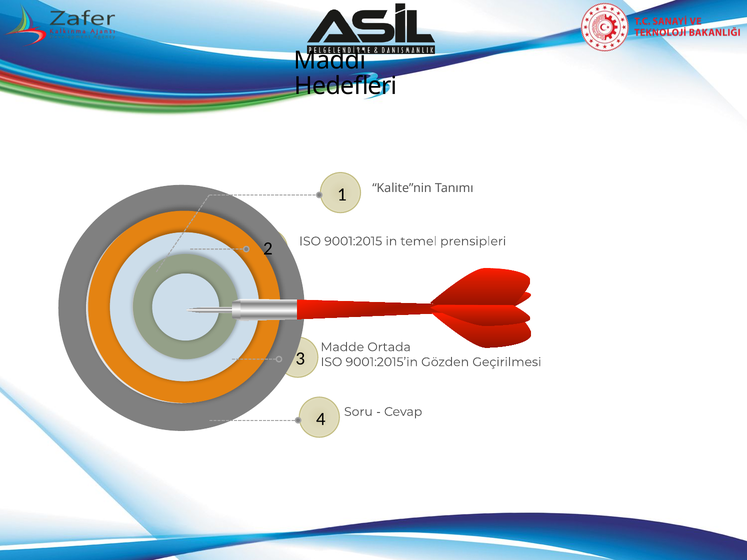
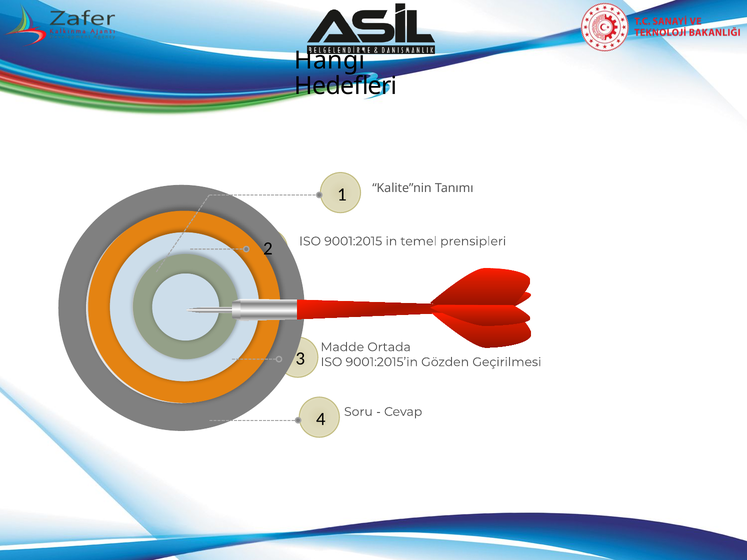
Maddi: Maddi -> Hangi (330, 61)
